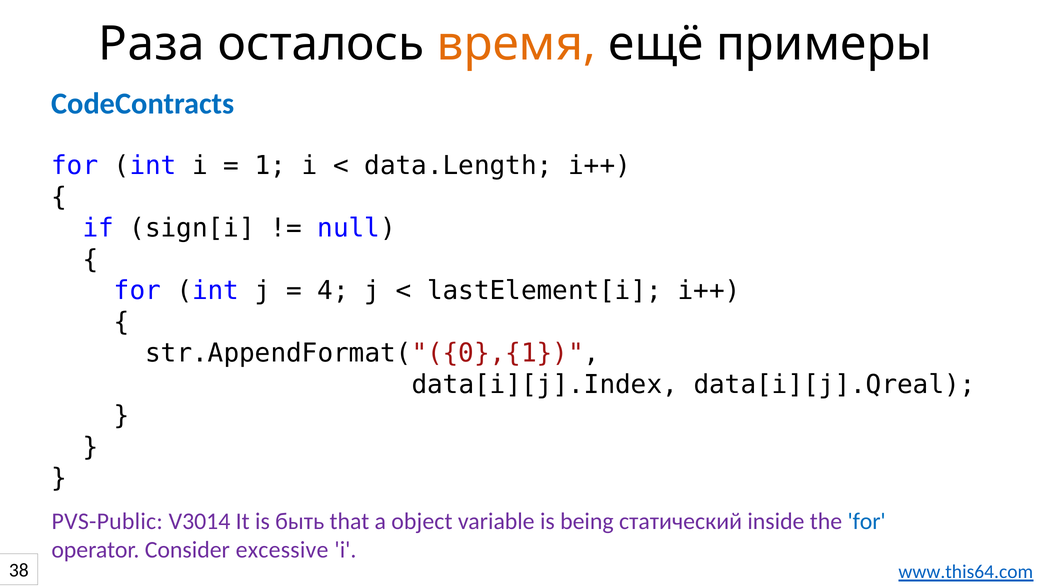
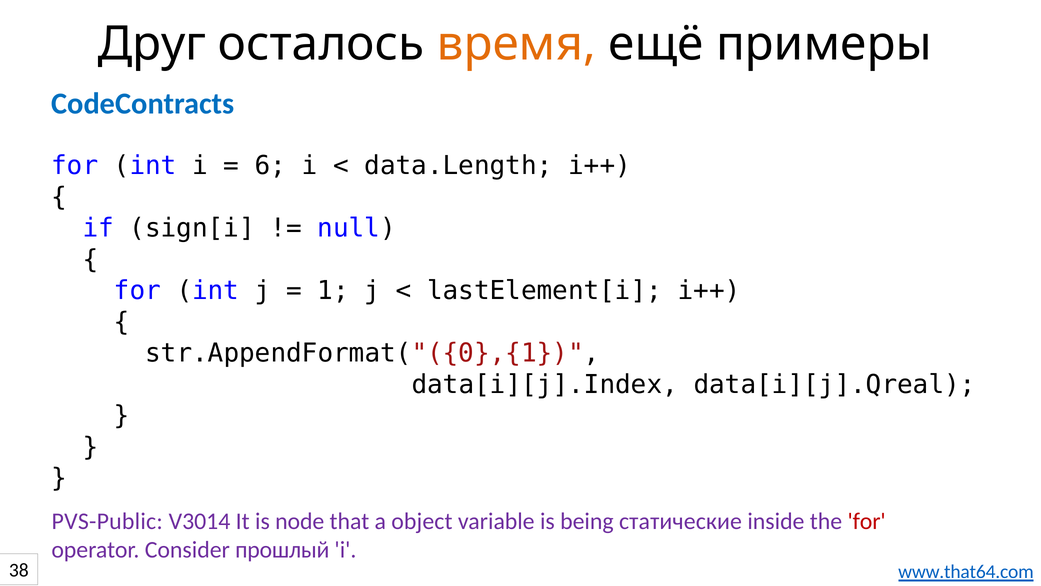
Раза: Раза -> Друг (152, 44)
1: 1 -> 6 (270, 166)
4: 4 -> 1 (333, 291)
быть: быть -> node (300, 521)
статический: статический -> статические (681, 521)
for colour: blue -> red (867, 521)
excessive: excessive -> прошлый (282, 549)
www.this64.com: www.this64.com -> www.that64.com (966, 572)
